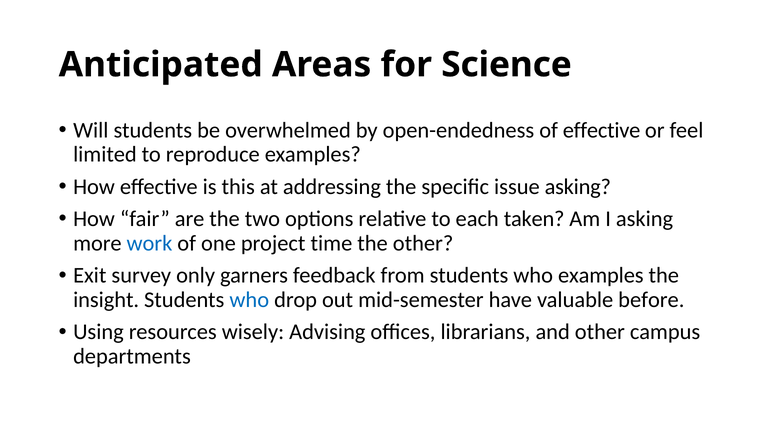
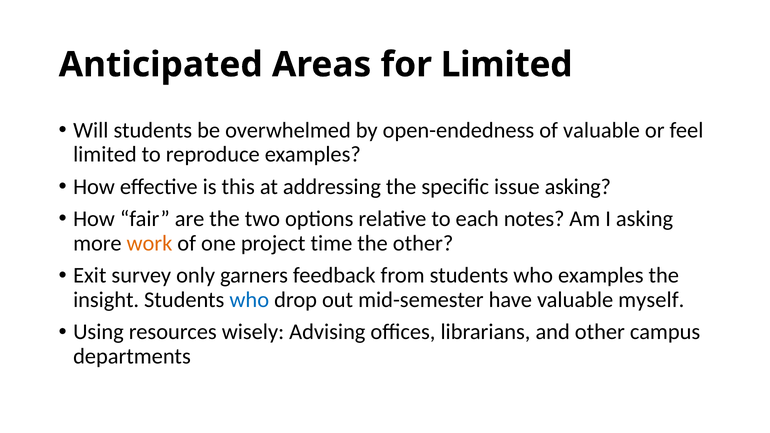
for Science: Science -> Limited (507, 65)
of effective: effective -> valuable (601, 130)
taken: taken -> notes (534, 219)
work colour: blue -> orange (149, 243)
before: before -> myself (651, 300)
